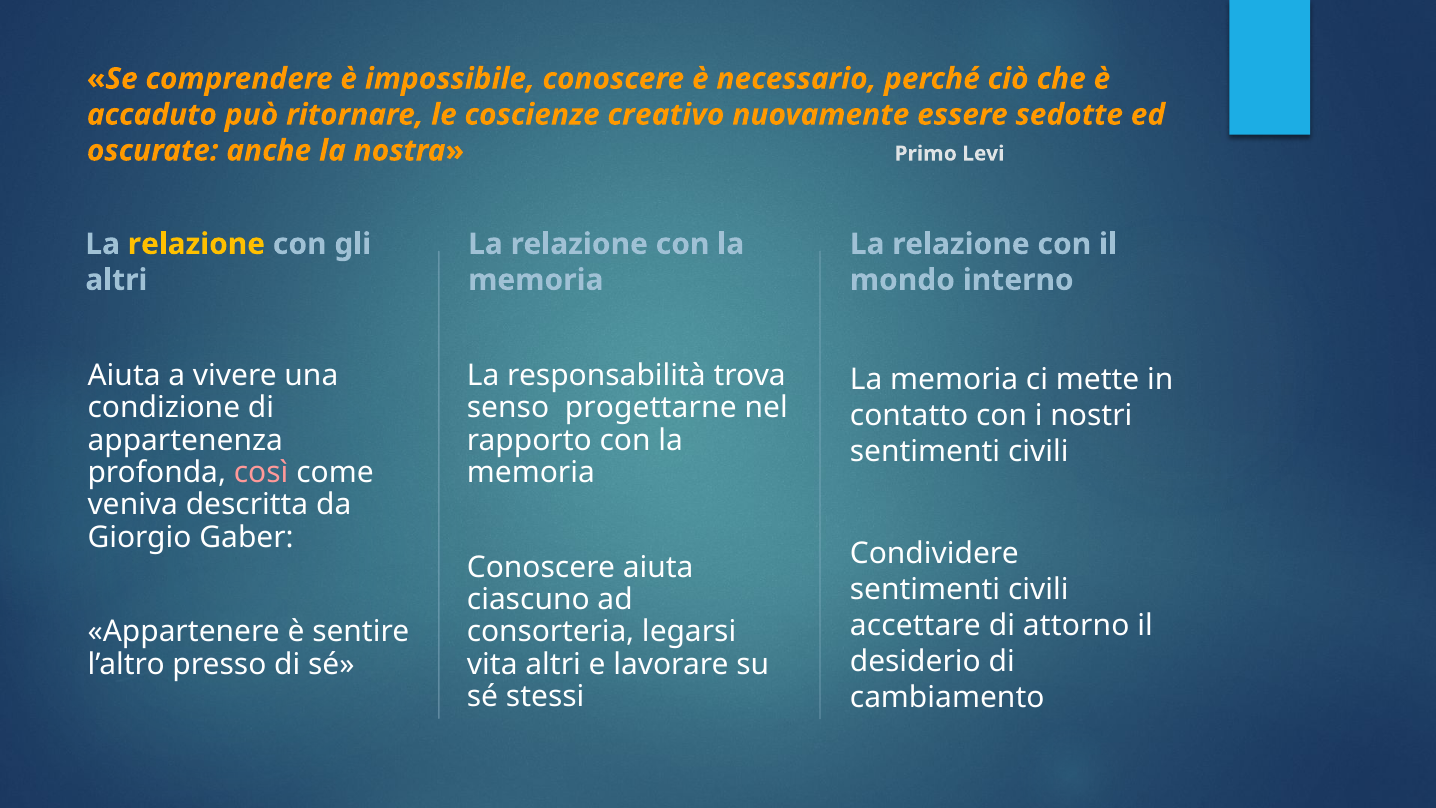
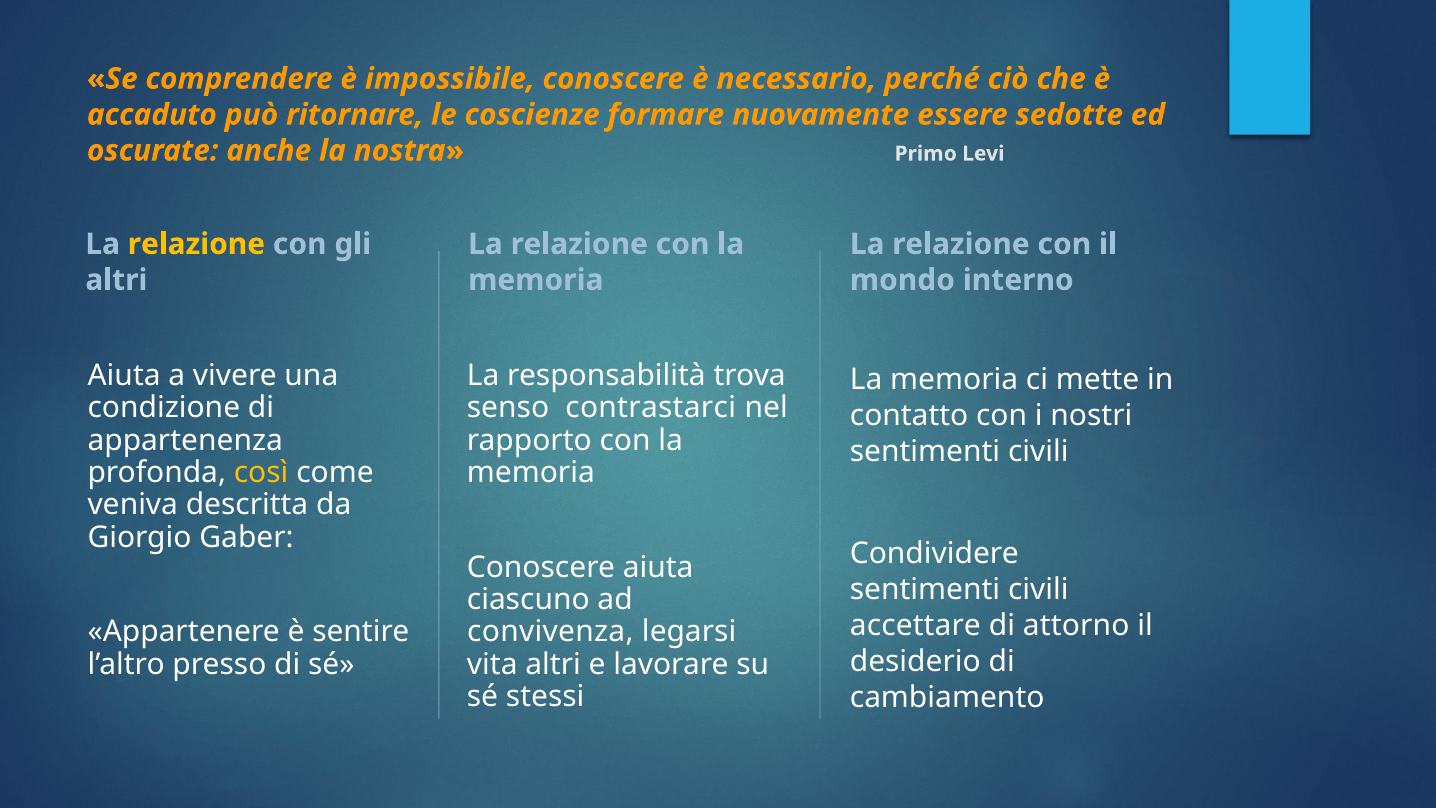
creativo: creativo -> formare (666, 115)
progettarne: progettarne -> contrastarci (651, 408)
così colour: pink -> yellow (261, 473)
consorteria: consorteria -> convivenza (550, 632)
